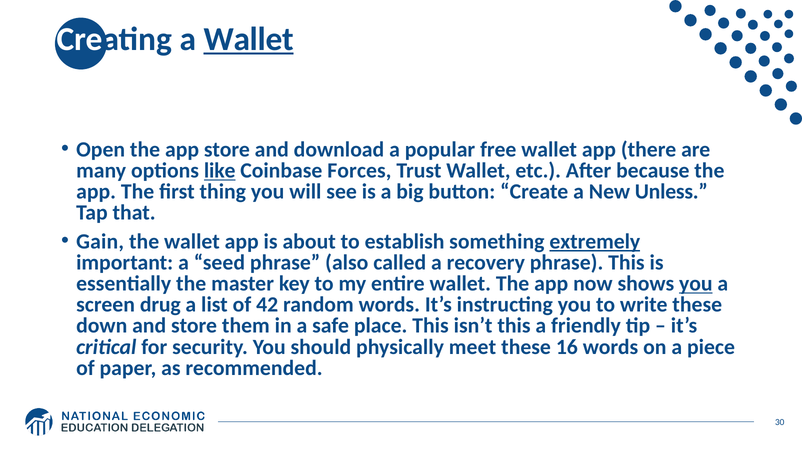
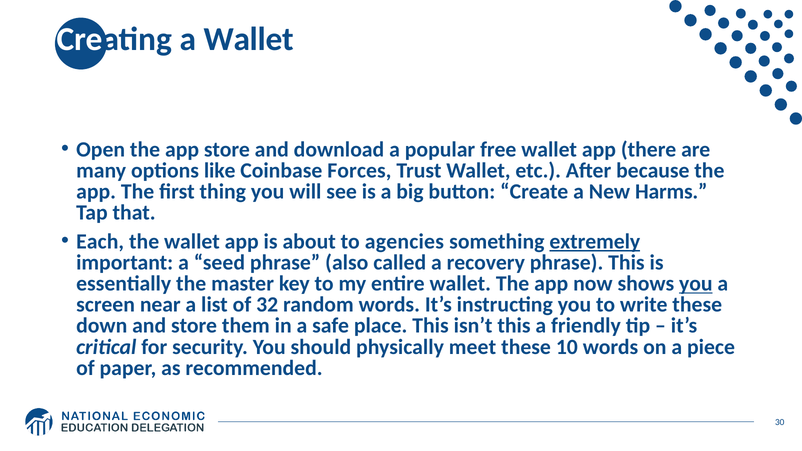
Wallet underline: present -> none (249, 39)
like underline: present -> none (220, 171)
Unless: Unless -> Harms (671, 192)
Gain: Gain -> Each (100, 241)
establish: establish -> agencies (404, 241)
drug: drug -> near (160, 305)
42: 42 -> 32 (267, 305)
16: 16 -> 10 (567, 347)
